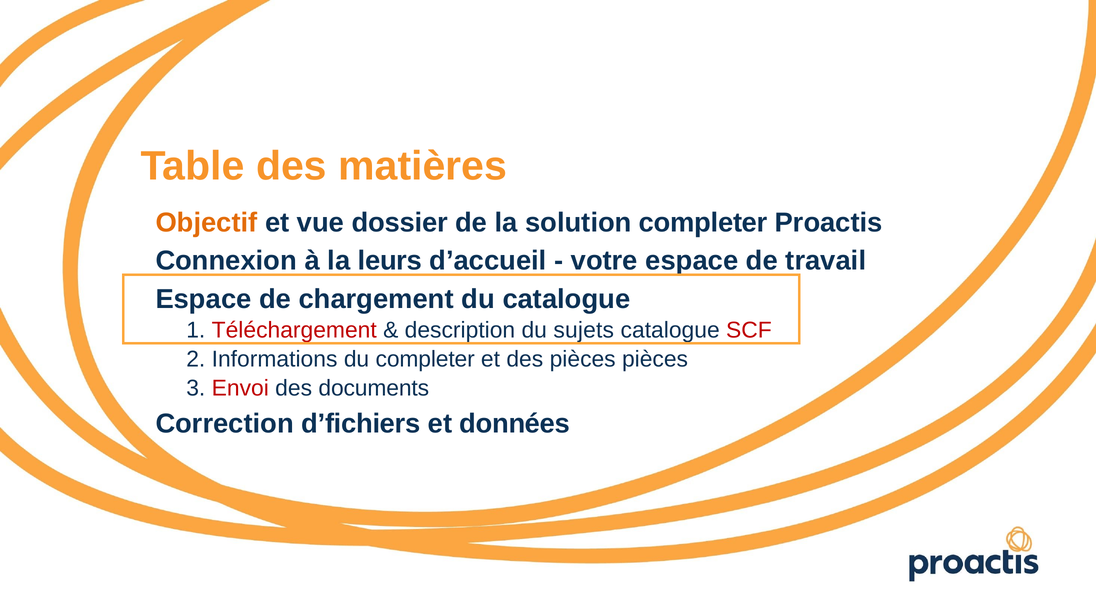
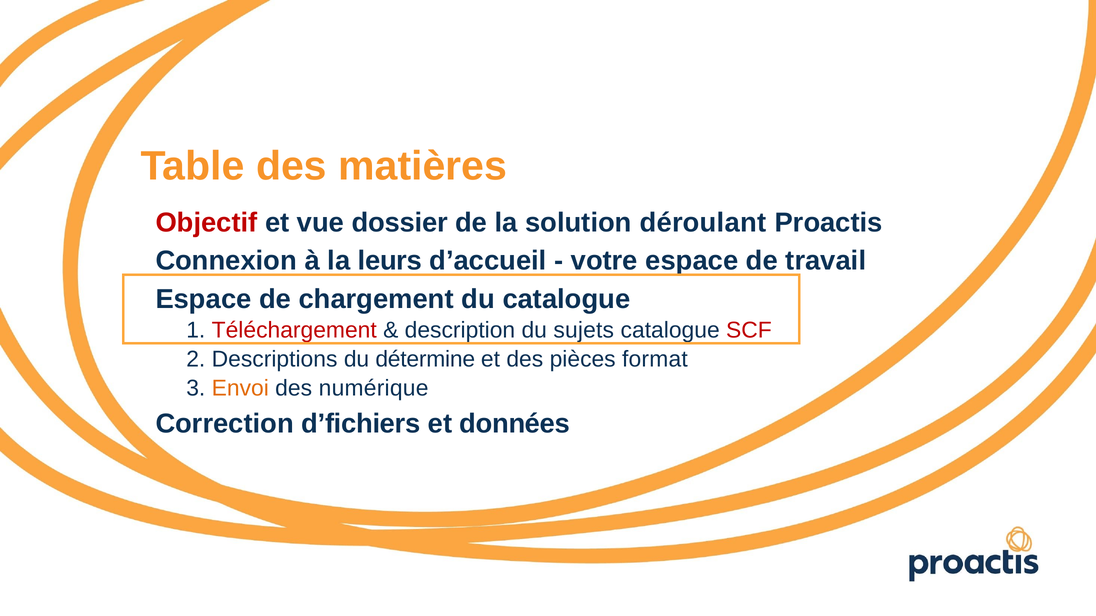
Objectif colour: orange -> red (206, 223)
solution completer: completer -> déroulant (703, 223)
Informations: Informations -> Descriptions (275, 360)
du completer: completer -> détermine (425, 360)
pièces pièces: pièces -> format (655, 360)
Envoi colour: red -> orange (240, 388)
documents: documents -> numérique (374, 388)
